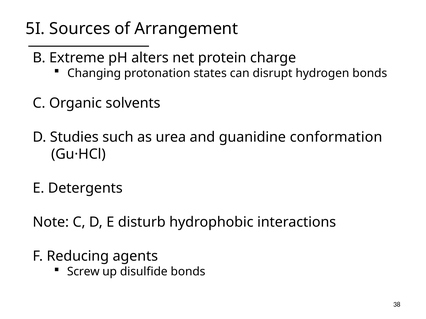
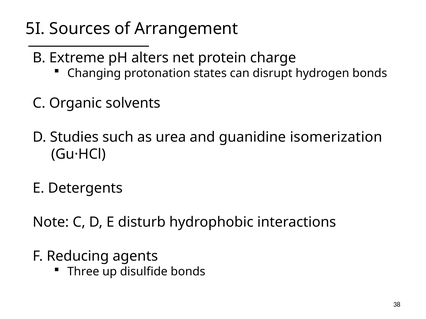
conformation: conformation -> isomerization (336, 137)
Screw: Screw -> Three (83, 272)
